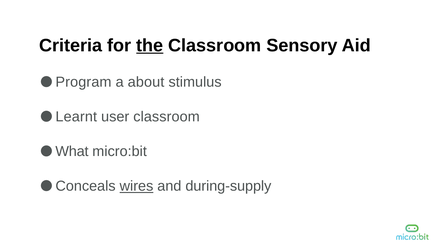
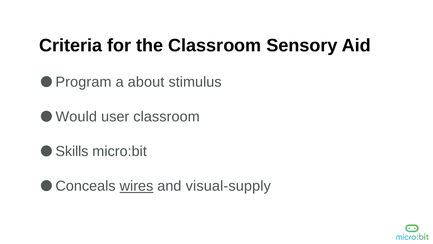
the underline: present -> none (150, 45)
Learnt: Learnt -> Would (76, 117)
What: What -> Skills (72, 151)
during-supply: during-supply -> visual-supply (228, 186)
